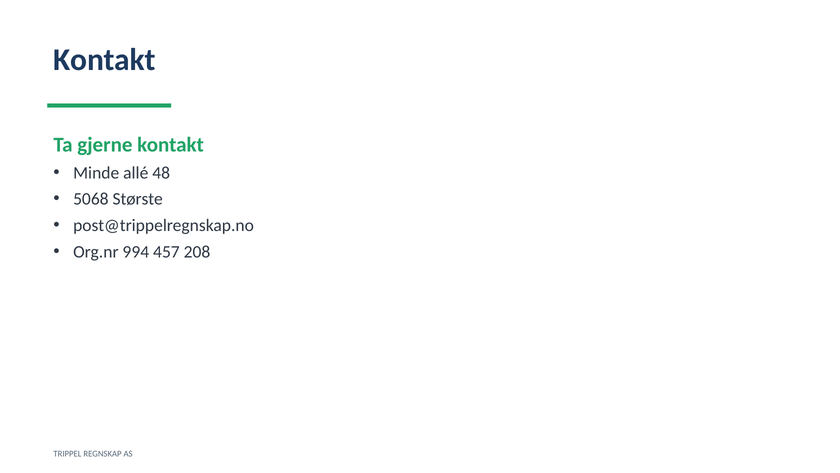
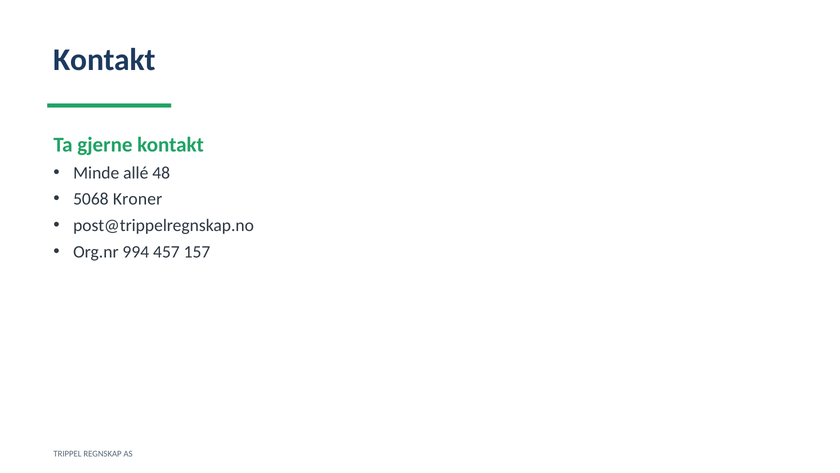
Største: Største -> Kroner (138, 199)
208: 208 -> 157 (197, 252)
